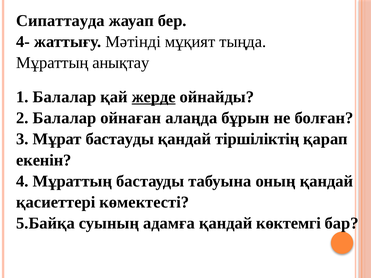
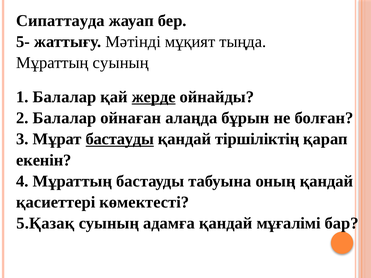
4-: 4- -> 5- (23, 42)
Мұраттың анықтау: анықтау -> суының (121, 63)
бастауды underline: none -> present (120, 139)
5.Байқа: 5.Байқа -> 5.Қазақ (45, 223)
көктемгі: көктемгі -> мұғалімі (289, 223)
